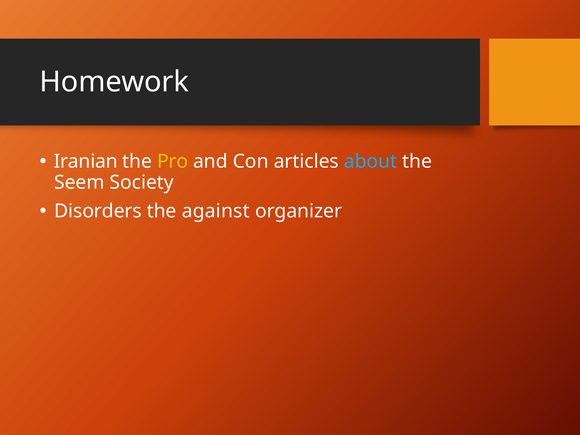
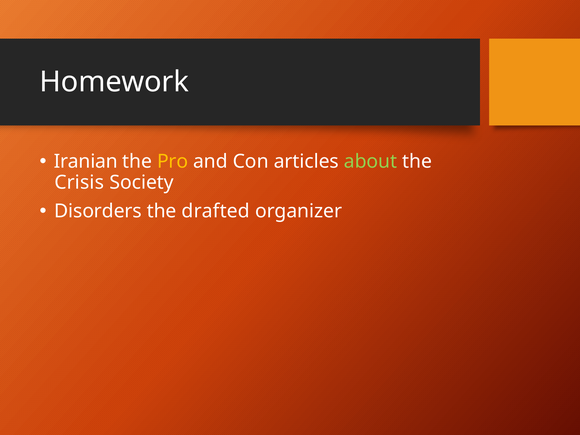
about colour: light blue -> light green (371, 161)
Seem: Seem -> Crisis (79, 182)
against: against -> drafted (216, 211)
